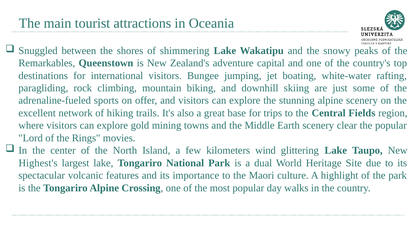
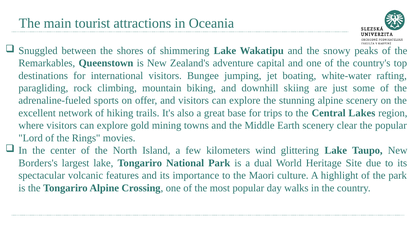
Fields: Fields -> Lakes (362, 113)
Highest's: Highest's -> Borders's (38, 163)
